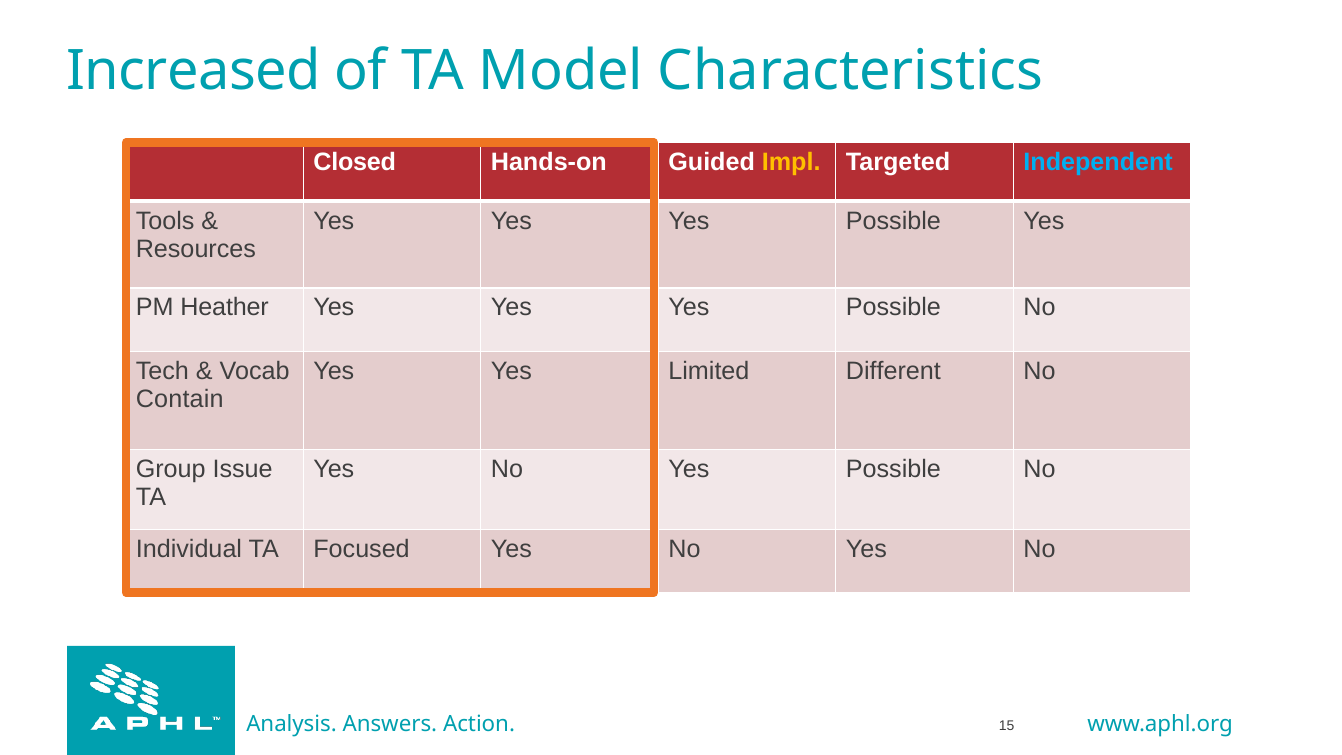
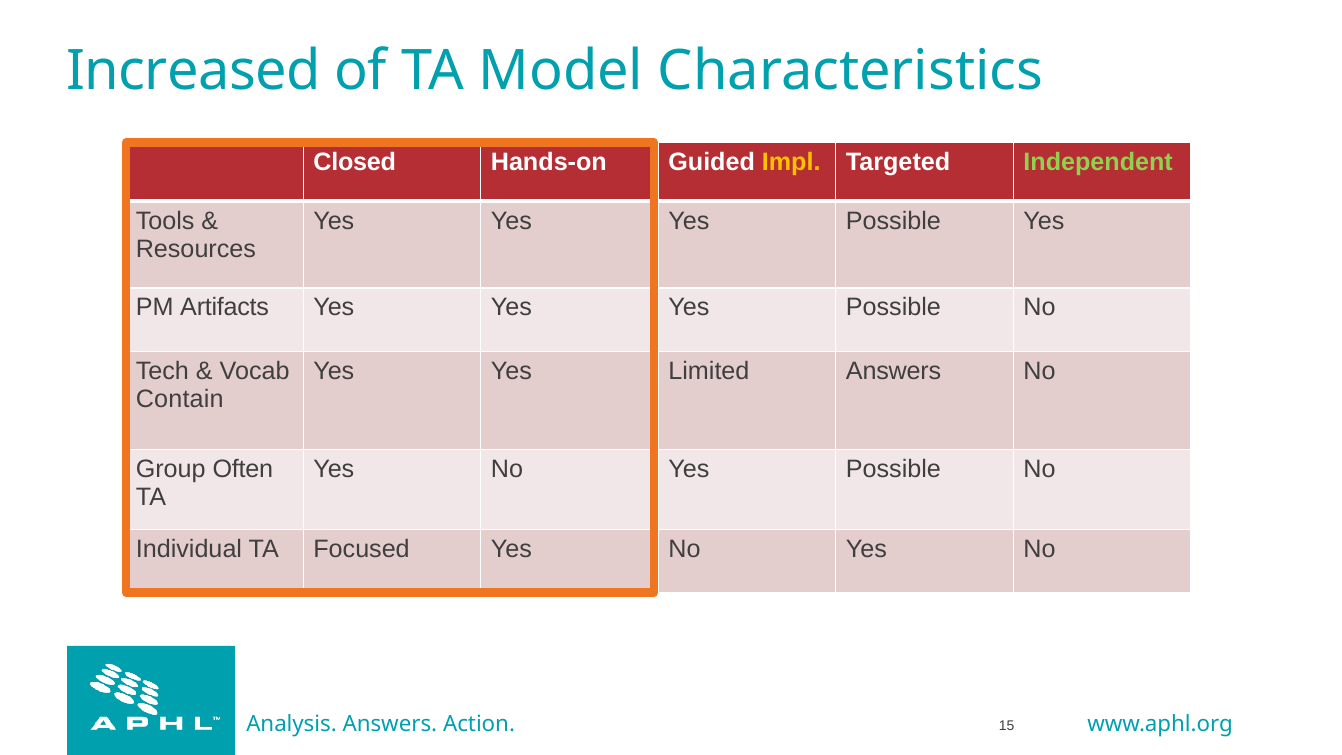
Independent colour: light blue -> light green (1098, 162)
Heather: Heather -> Artifacts (225, 307)
Limited Different: Different -> Answers (894, 371)
Issue: Issue -> Often (243, 469)
